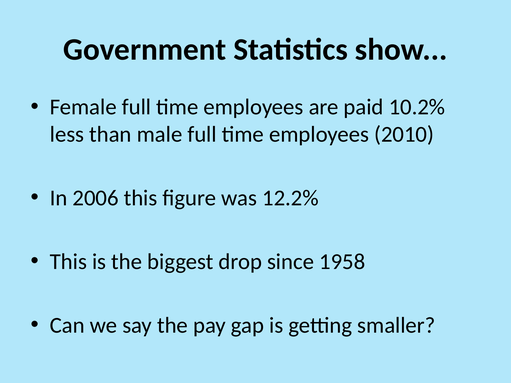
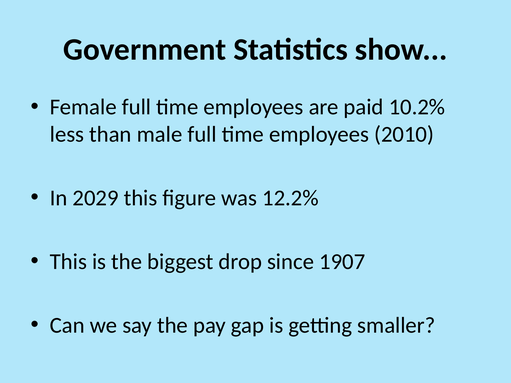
2006: 2006 -> 2029 (96, 198)
1958: 1958 -> 1907 (342, 262)
